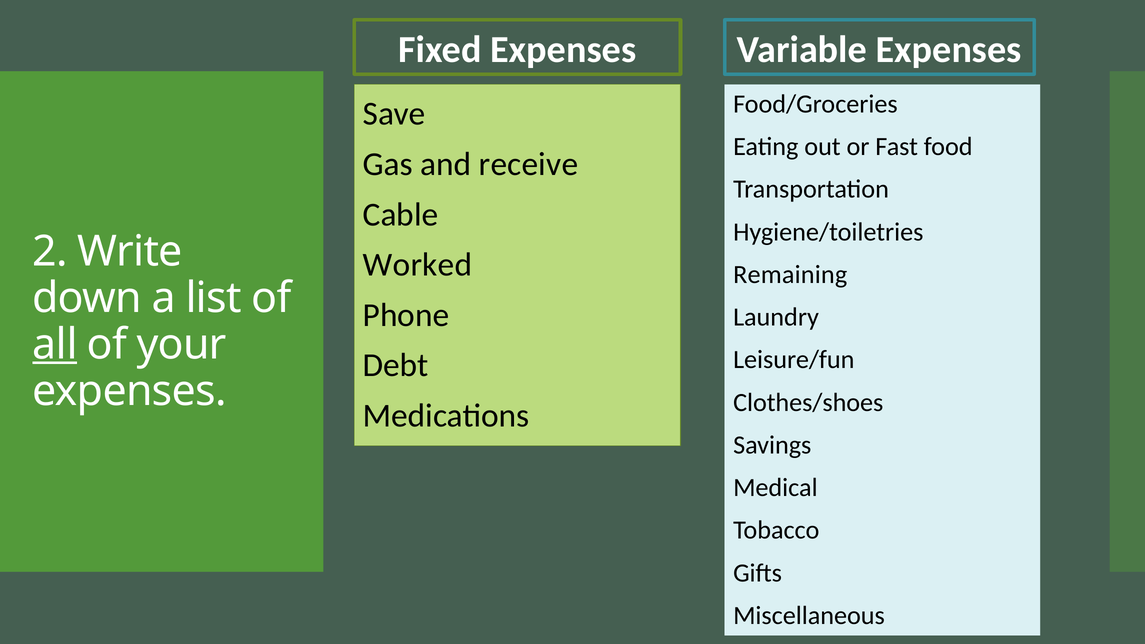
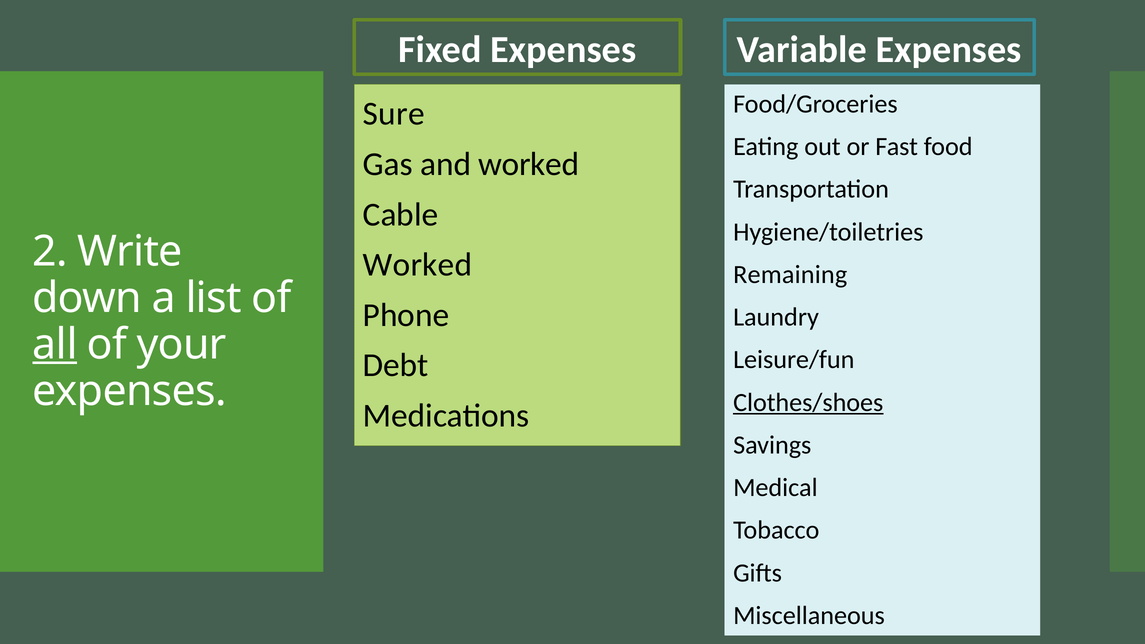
Save: Save -> Sure (394, 114)
and receive: receive -> worked (529, 164)
Clothes/shoes underline: none -> present (808, 402)
